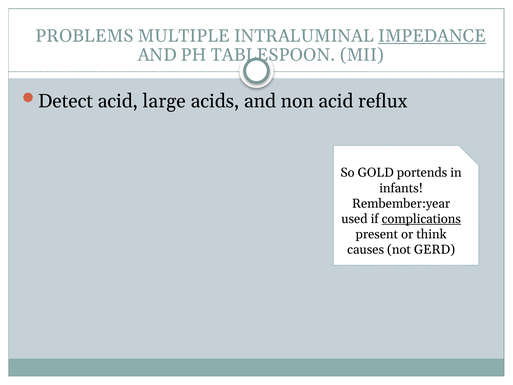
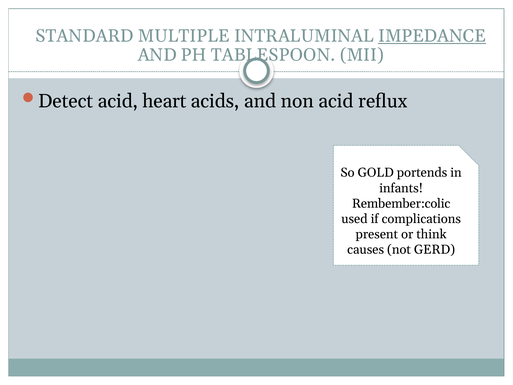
PROBLEMS: PROBLEMS -> STANDARD (85, 36)
large: large -> heart (165, 101)
Rembember:year: Rembember:year -> Rembember:colic (401, 203)
complications underline: present -> none (421, 219)
